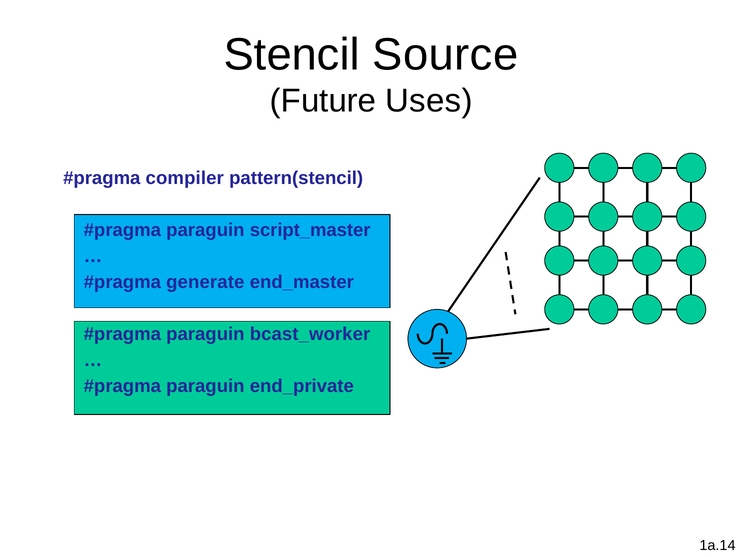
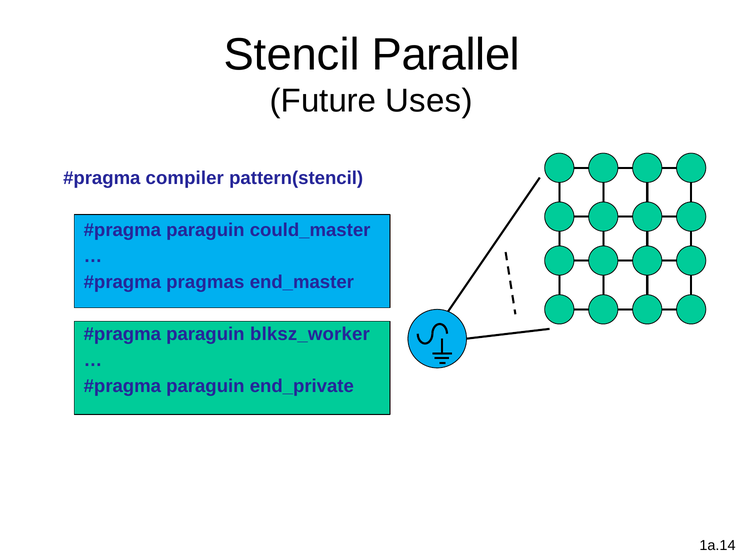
Source: Source -> Parallel (446, 55)
script_master: script_master -> could_master (310, 230)
generate: generate -> pragmas (205, 282)
bcast_worker: bcast_worker -> blksz_worker (310, 334)
